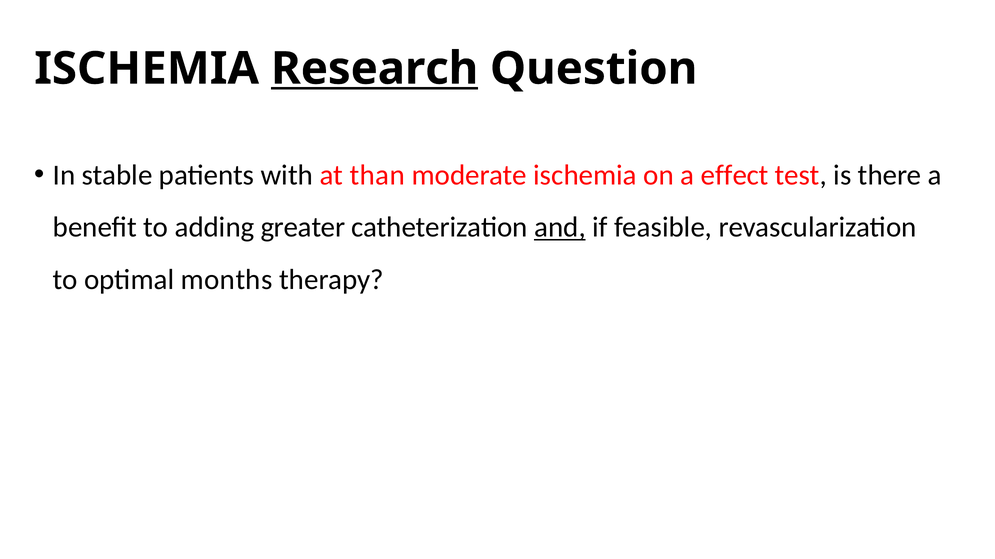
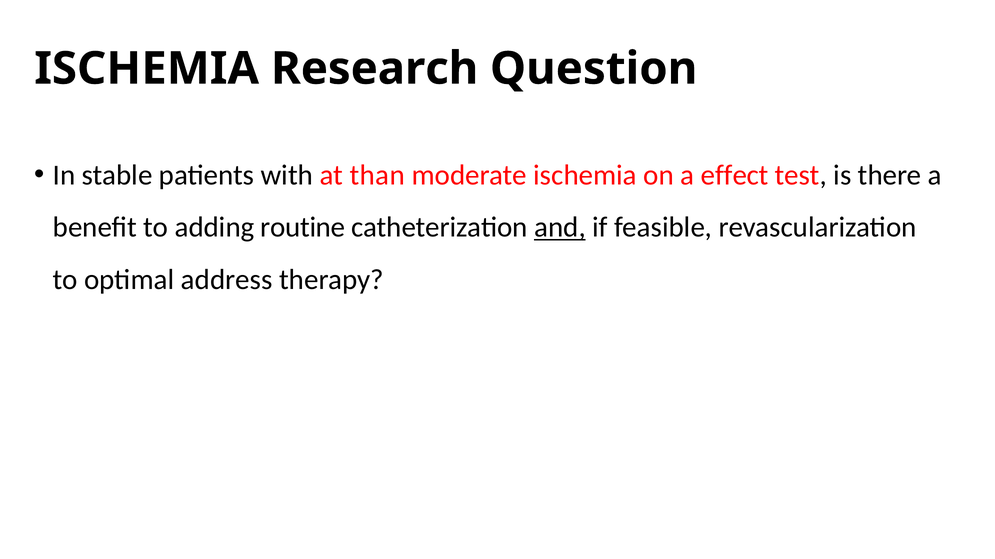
Research underline: present -> none (375, 69)
greater: greater -> routine (303, 228)
months: months -> address (227, 280)
